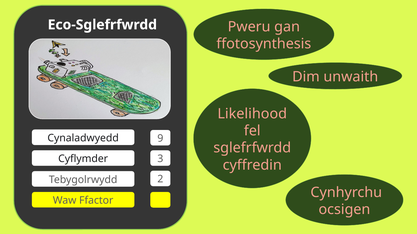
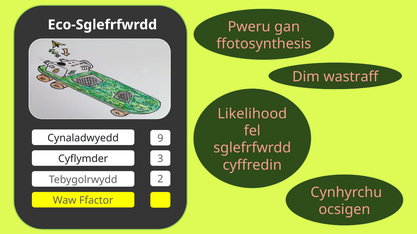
unwaith: unwaith -> wastraff (351, 77)
